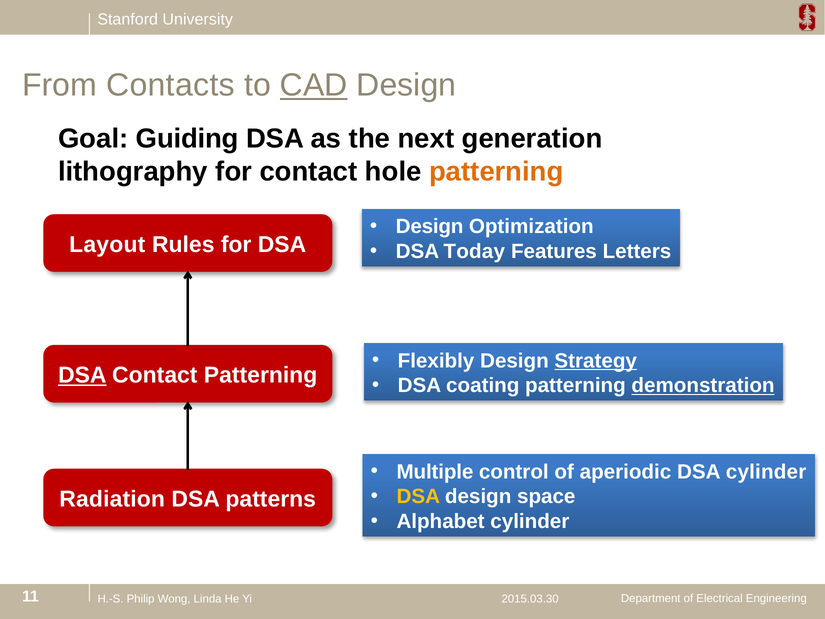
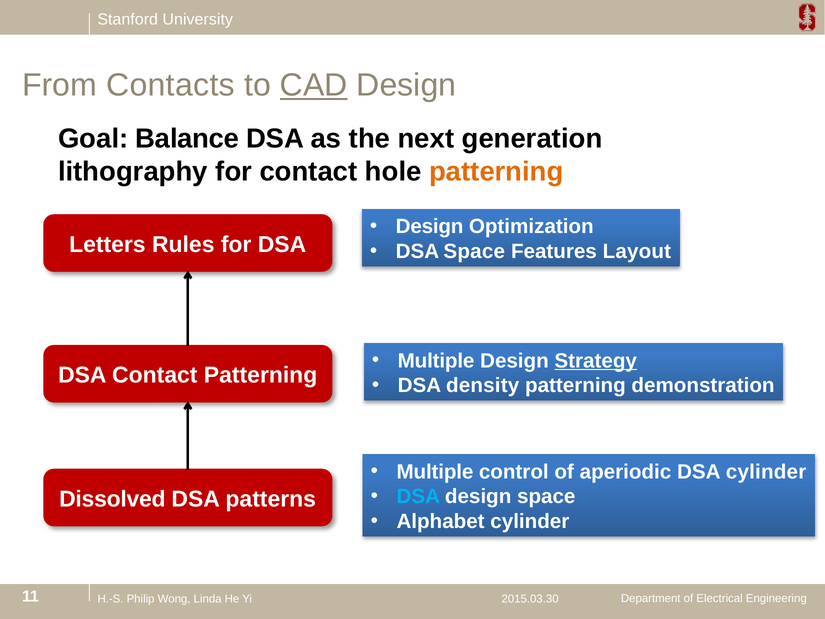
Guiding: Guiding -> Balance (187, 139)
Layout: Layout -> Letters (107, 245)
DSA Today: Today -> Space (474, 251)
Letters: Letters -> Layout (637, 251)
Flexibly: Flexibly -> Multiple (436, 361)
DSA underline: present -> none (82, 375)
coating: coating -> density (483, 385)
demonstration underline: present -> none (703, 385)
DSA colour: yellow -> light blue (418, 496)
Radiation: Radiation -> Dissolved (112, 499)
